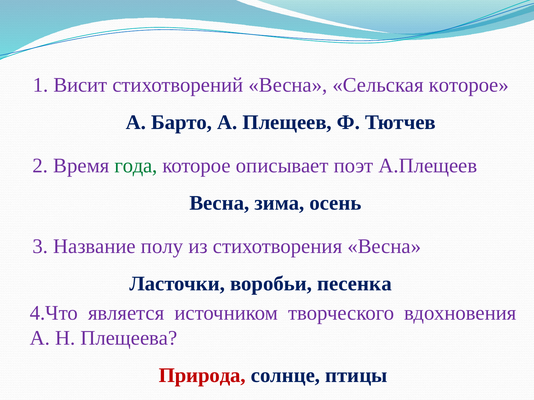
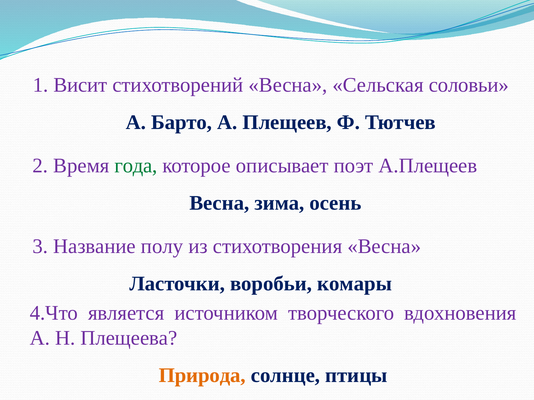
Сельская которое: которое -> соловьи (469, 85)
песенка: песенка -> комары (354, 284)
Природа colour: red -> orange (202, 376)
